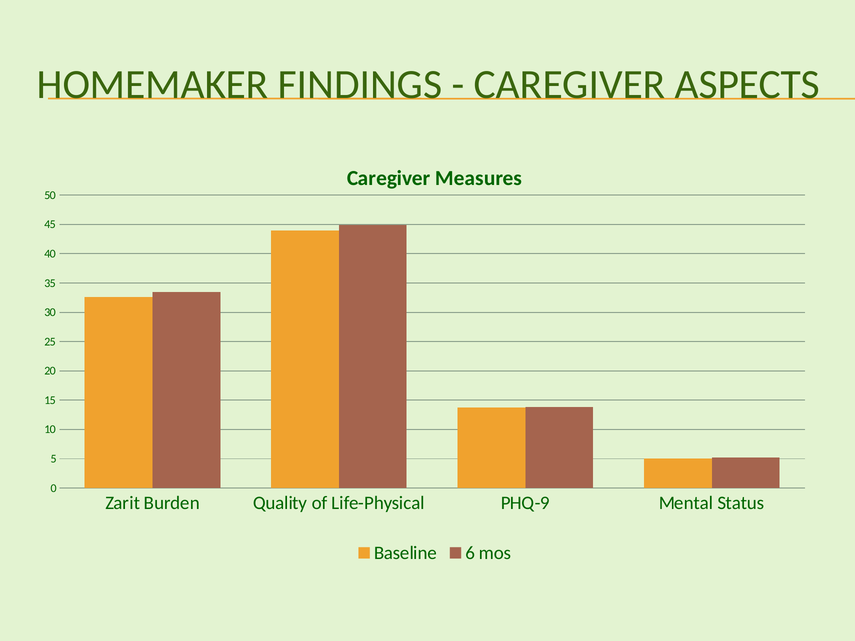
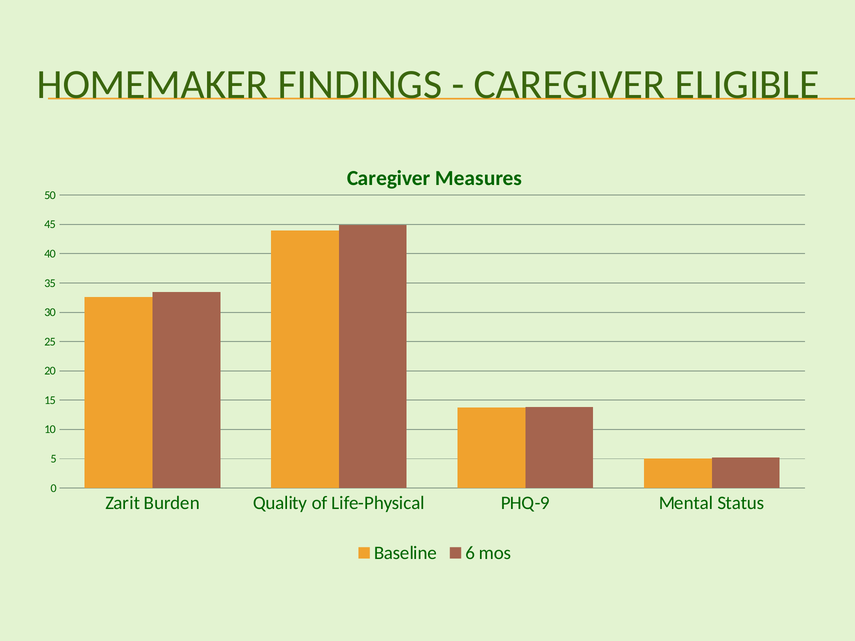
ASPECTS: ASPECTS -> ELIGIBLE (747, 85)
